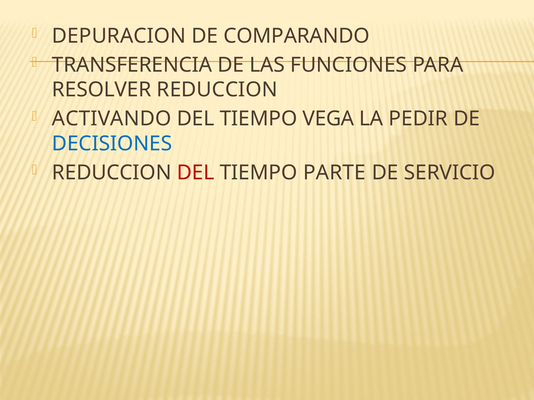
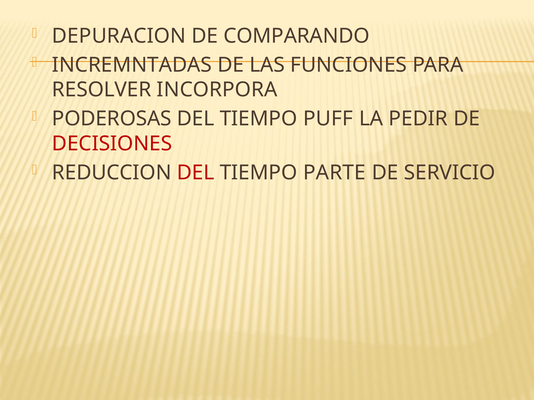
TRANSFERENCIA: TRANSFERENCIA -> INCREMNTADAS (132, 65)
RESOLVER REDUCCION: REDUCCION -> INCORPORA (217, 90)
ACTIVANDO: ACTIVANDO -> PODEROSAS (112, 119)
VEGA: VEGA -> PUFF (328, 119)
DECISIONES colour: blue -> red (112, 144)
